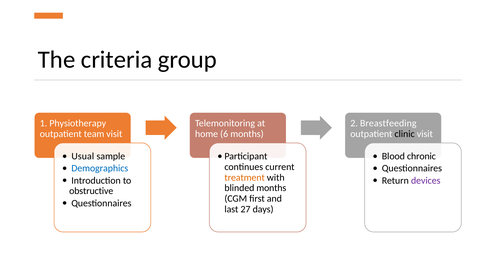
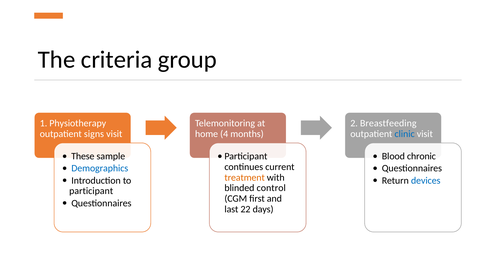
team: team -> signs (94, 134)
6: 6 -> 4 (224, 134)
clinic colour: black -> blue (405, 134)
Usual: Usual -> These (83, 156)
devices colour: purple -> blue (426, 180)
blinded months: months -> control (271, 188)
obstructive: obstructive -> participant (91, 191)
27: 27 -> 22 (246, 209)
